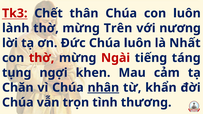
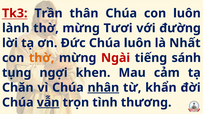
Chết: Chết -> Trần (49, 13)
Trên: Trên -> Tươi (118, 28)
nương: nương -> đường (180, 28)
thờ colour: red -> orange (42, 58)
táng: táng -> sánh (186, 58)
vẫn underline: none -> present (48, 103)
